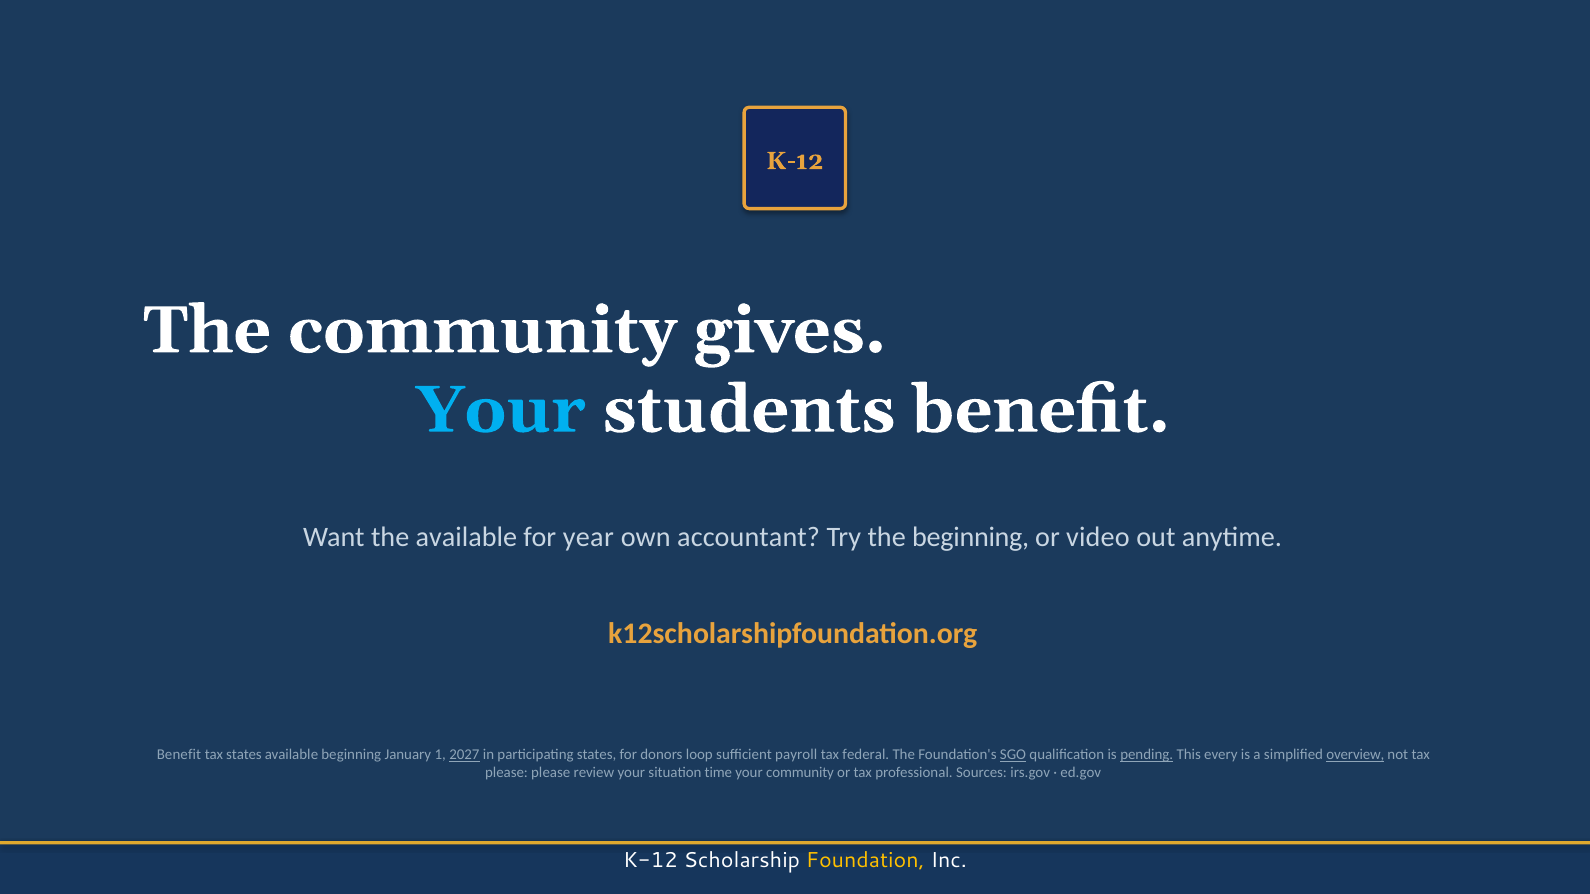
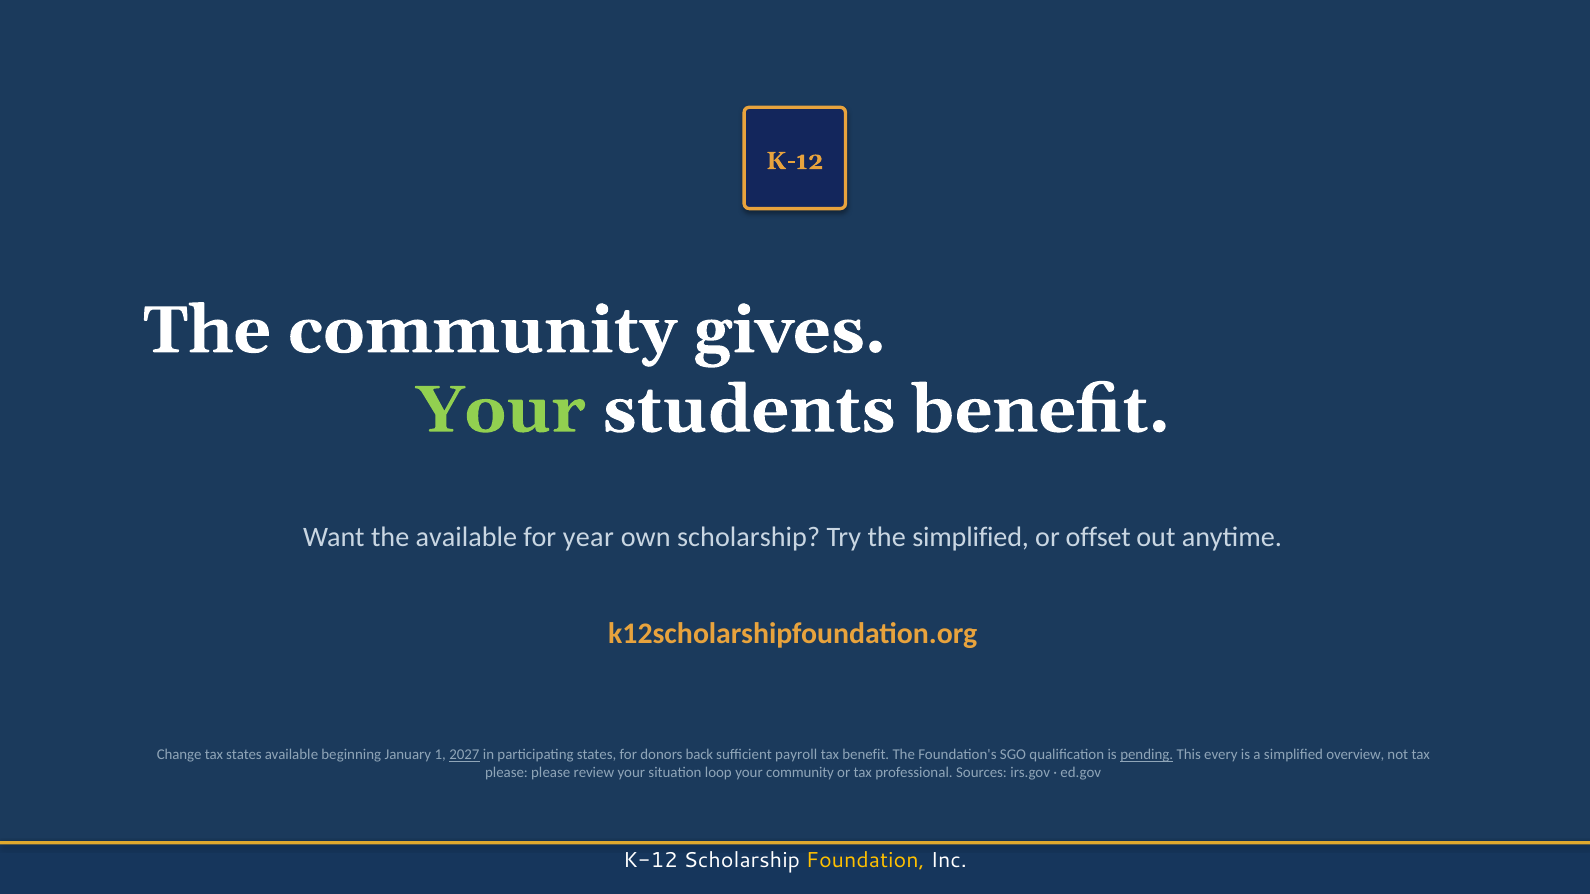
Your colour: light blue -> light green (501, 410)
own accountant: accountant -> scholarship (749, 538)
the beginning: beginning -> simplified (971, 538)
video: video -> offset (1098, 538)
Benefit: Benefit -> Change (179, 755)
loop: loop -> back (699, 755)
tax federal: federal -> benefit (866, 755)
SGO underline: present -> none (1013, 755)
overview underline: present -> none (1355, 755)
time: time -> loop (718, 773)
